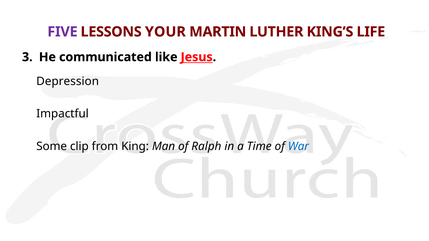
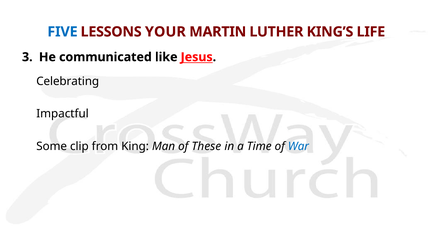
FIVE colour: purple -> blue (62, 32)
Depression: Depression -> Celebrating (68, 81)
Ralph: Ralph -> These (206, 146)
